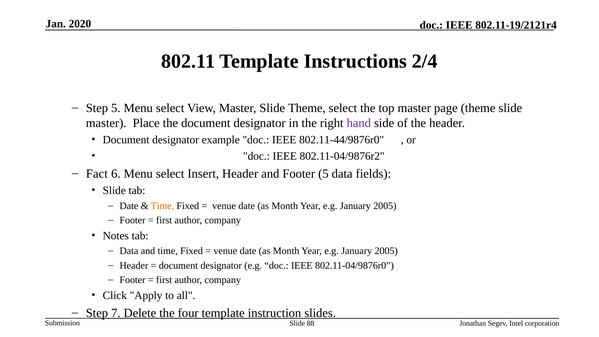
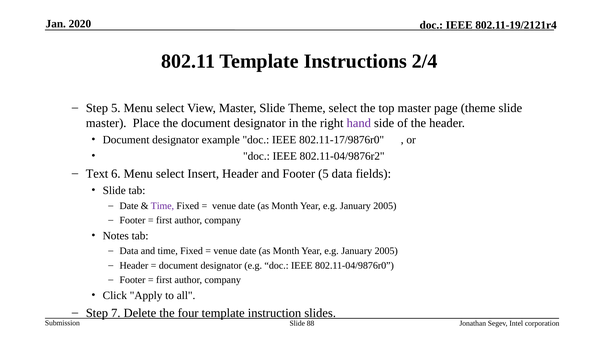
802.11-44/9876r0: 802.11-44/9876r0 -> 802.11-17/9876r0 (342, 140)
Fact: Fact -> Text (97, 174)
Time colour: orange -> purple (162, 206)
